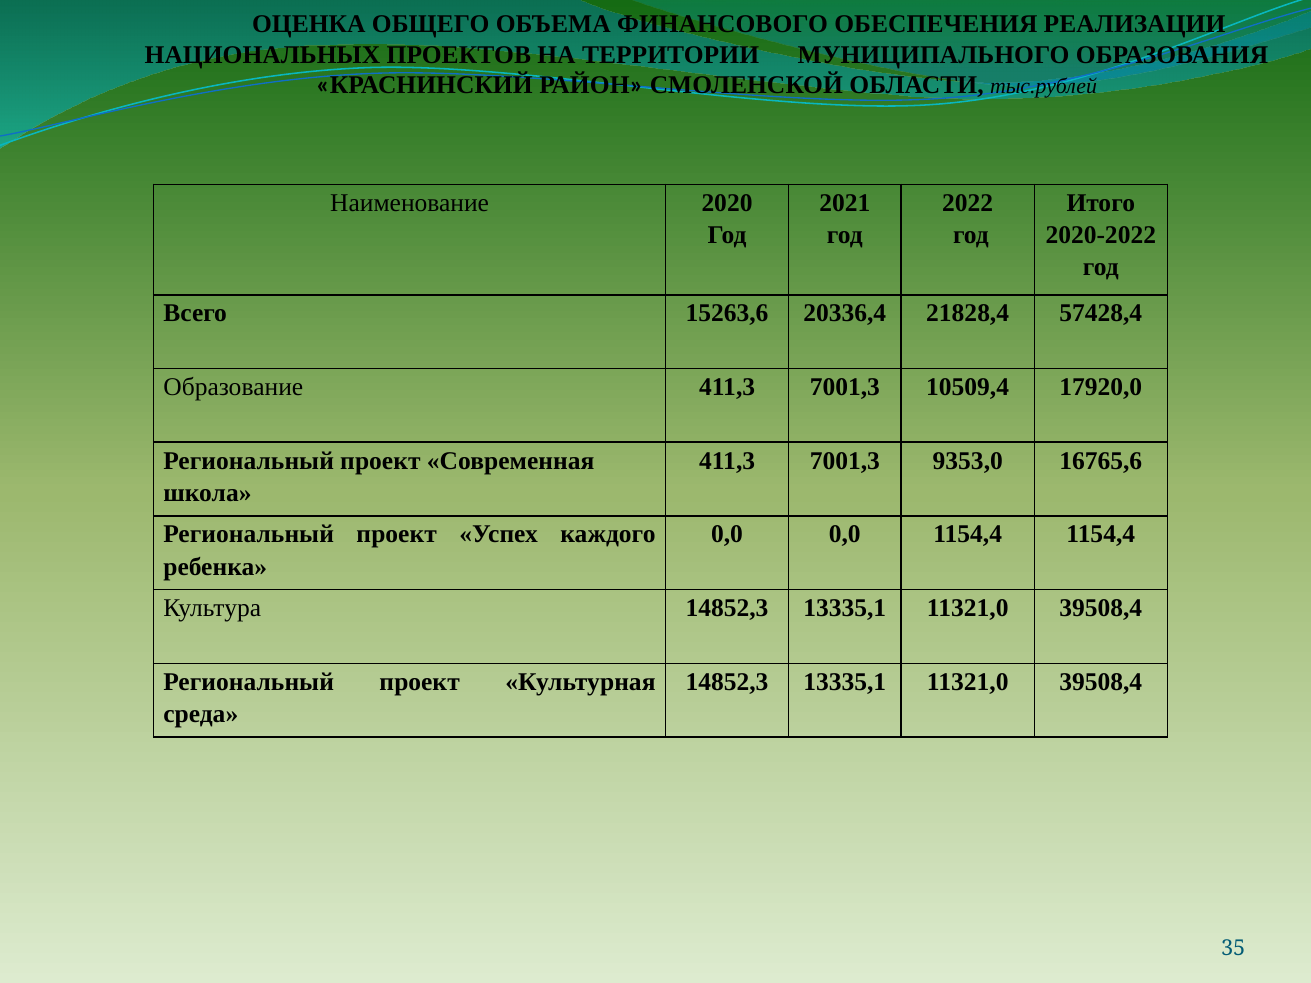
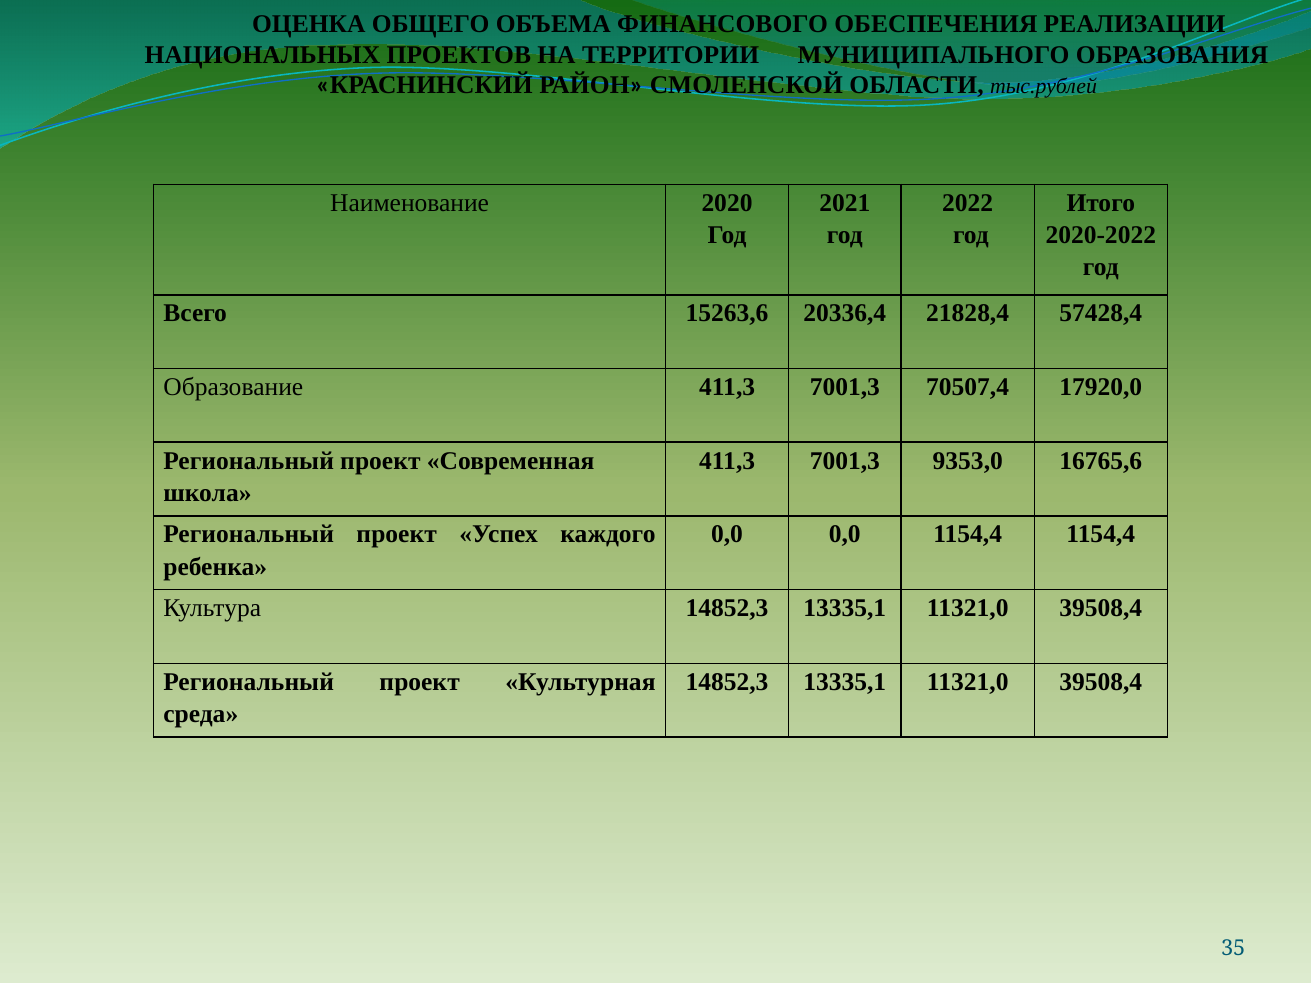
10509,4: 10509,4 -> 70507,4 (968, 387)
